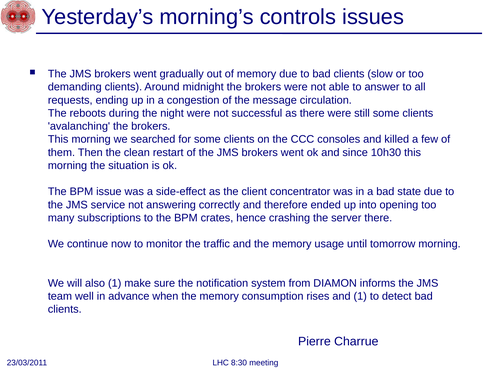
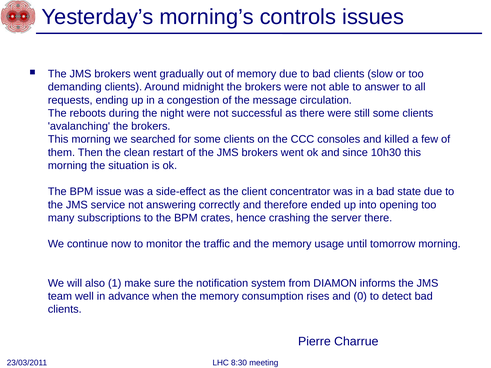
and 1: 1 -> 0 (360, 297)
